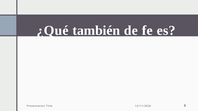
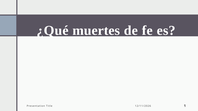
también: también -> muertes (96, 30)
